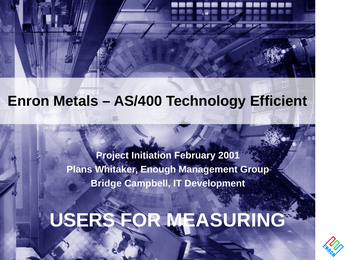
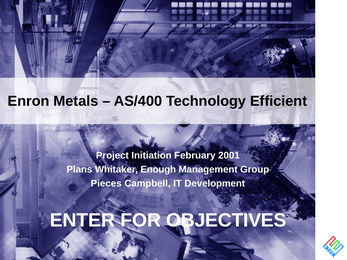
Bridge: Bridge -> Pieces (106, 184)
USERS: USERS -> ENTER (82, 220)
MEASURING: MEASURING -> OBJECTIVES (226, 220)
